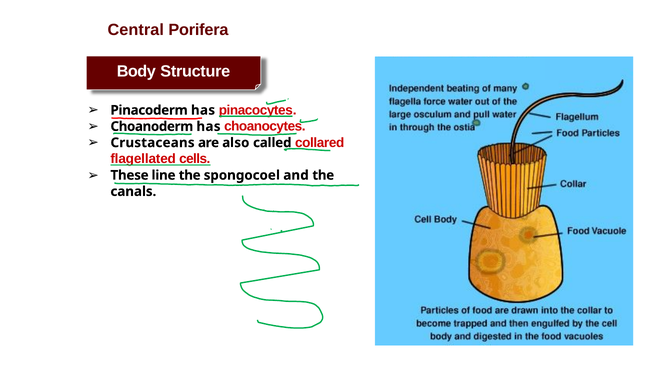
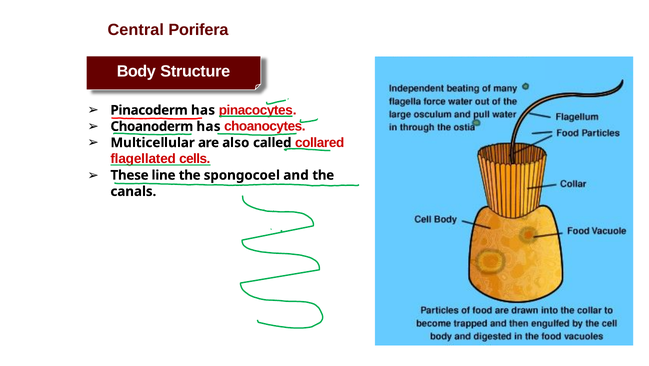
Crustaceans: Crustaceans -> Multicellular (153, 143)
